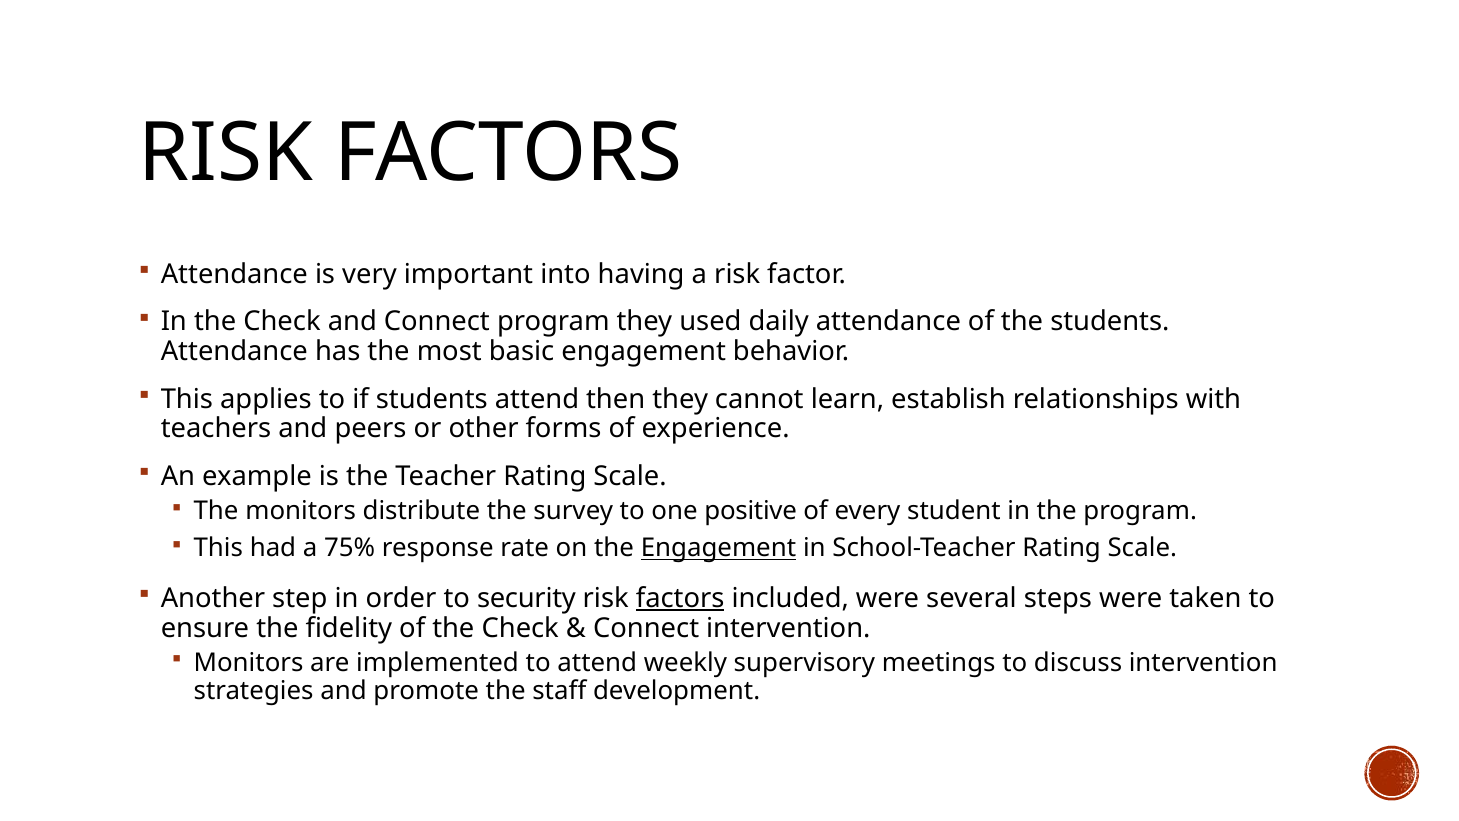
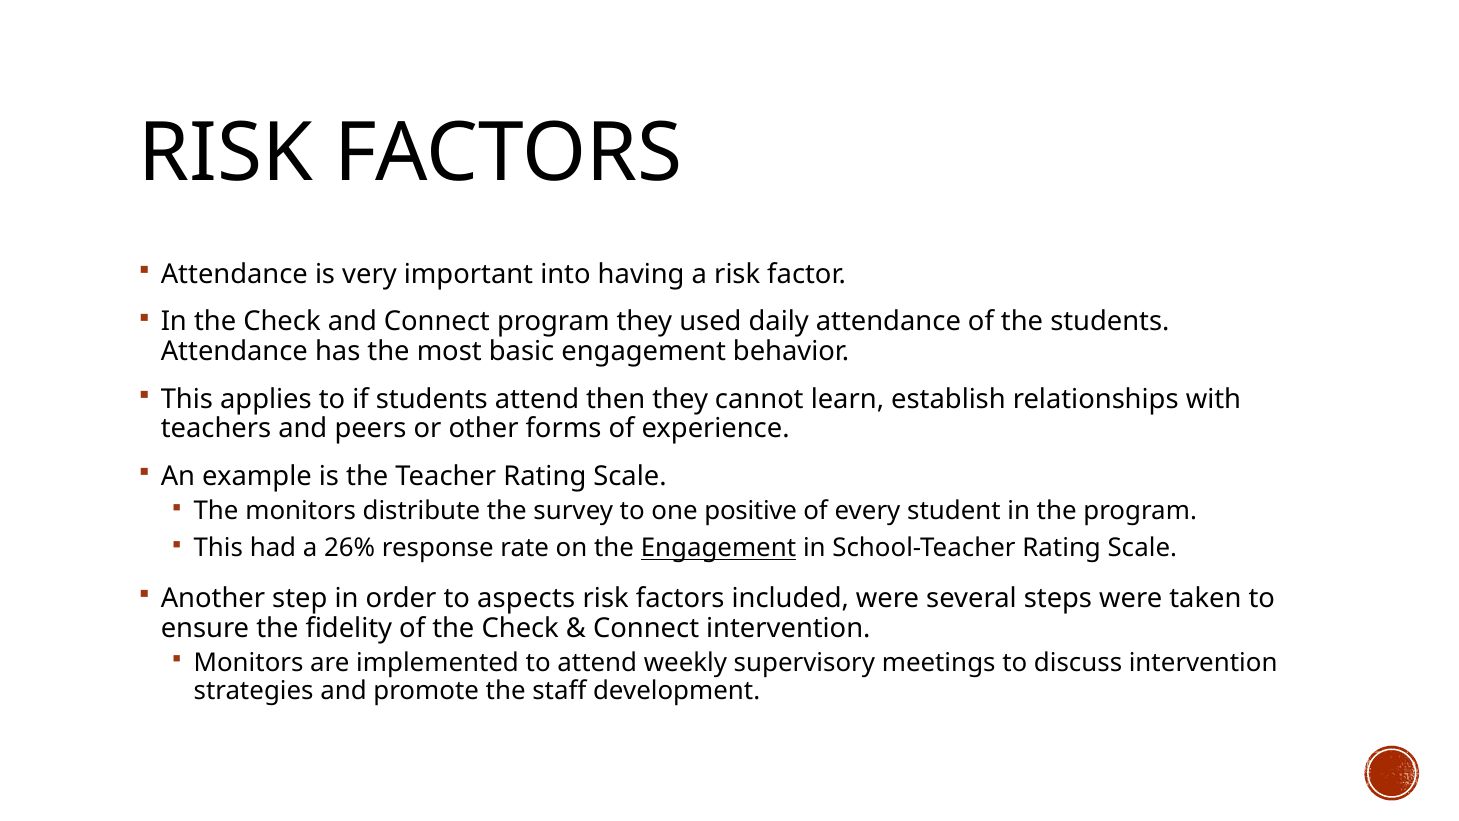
75%: 75% -> 26% (350, 548)
security: security -> aspects (526, 598)
factors underline: present -> none (680, 598)
